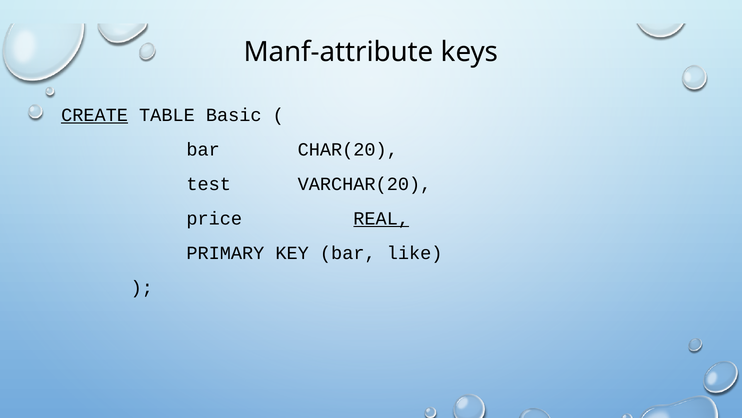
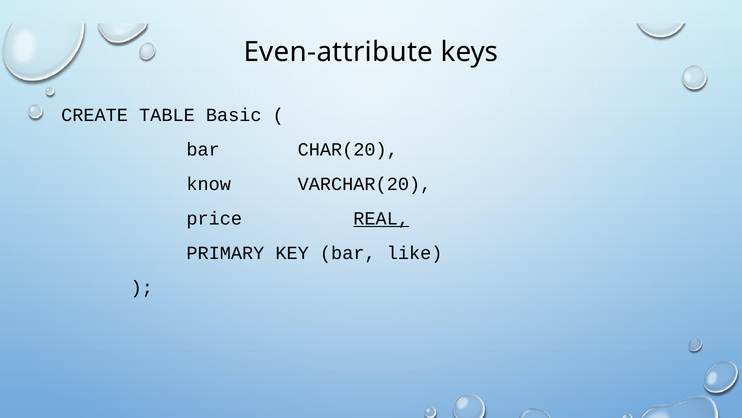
Manf-attribute: Manf-attribute -> Even-attribute (338, 52)
CREATE underline: present -> none (95, 115)
test: test -> know (209, 184)
